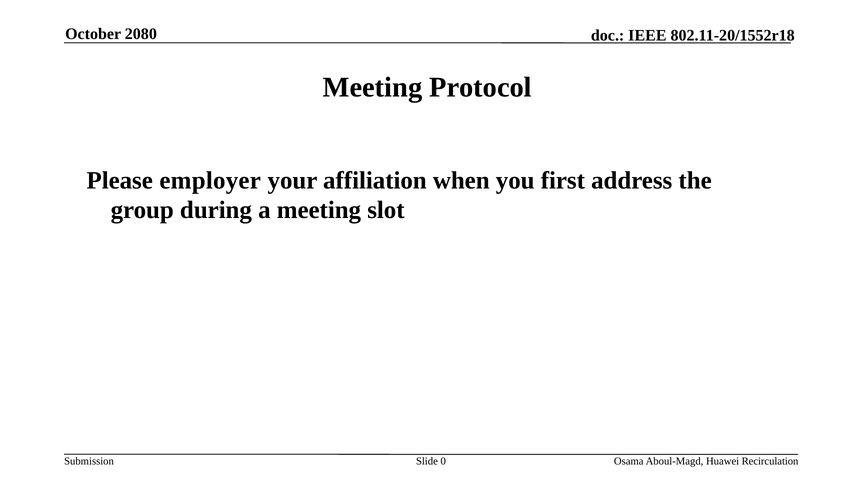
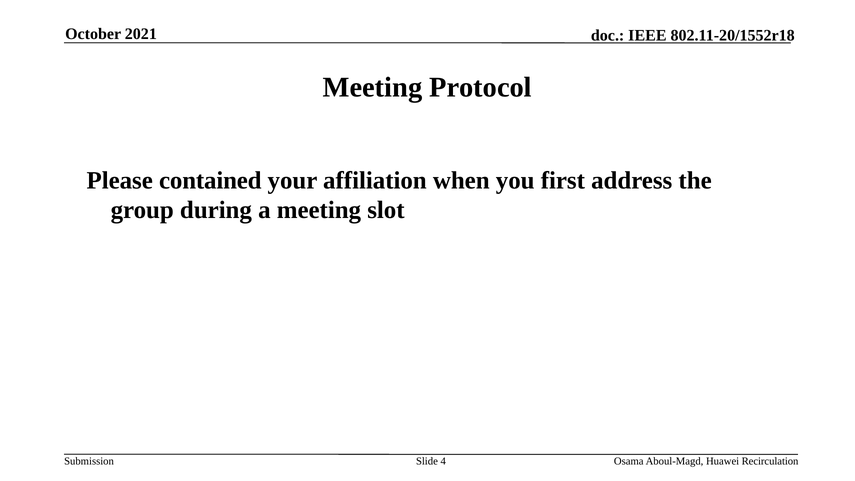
2080: 2080 -> 2021 (141, 34)
employer: employer -> contained (210, 180)
0: 0 -> 4 (443, 461)
